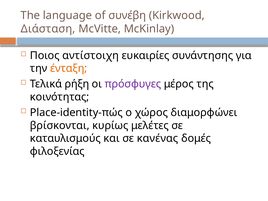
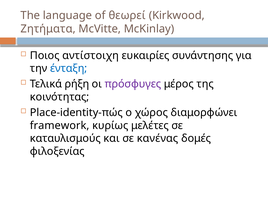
συνέβη: συνέβη -> θεωρεί (127, 15)
Διάσταση: Διάσταση -> Ζητήματα (48, 29)
ένταξη colour: orange -> blue (69, 68)
βρίσκονται: βρίσκονται -> framework (60, 125)
